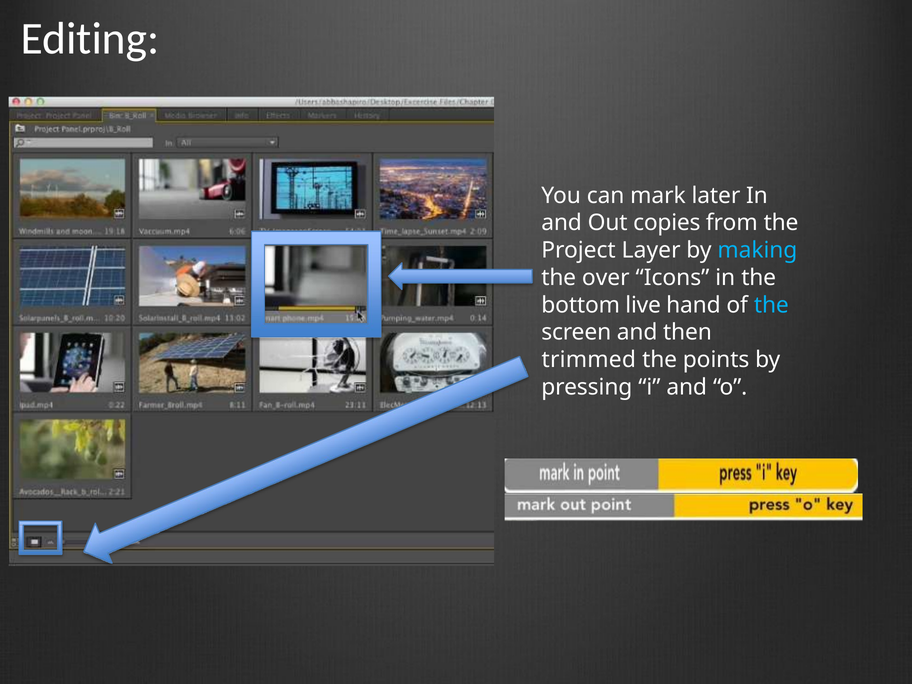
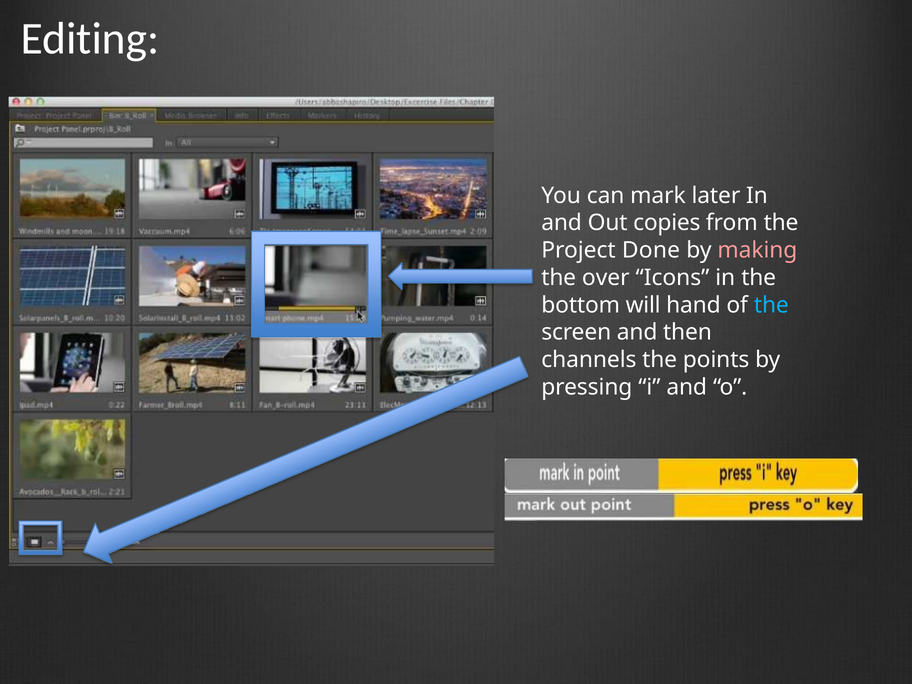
Layer: Layer -> Done (651, 250)
making colour: light blue -> pink (757, 250)
live: live -> will (643, 305)
trimmed: trimmed -> channels (589, 360)
